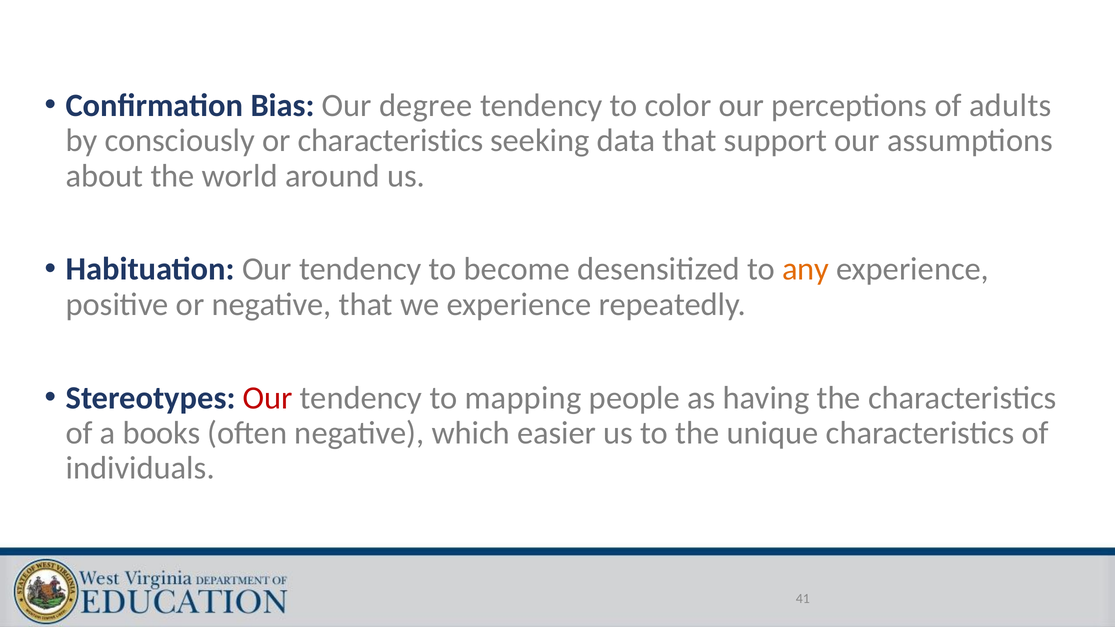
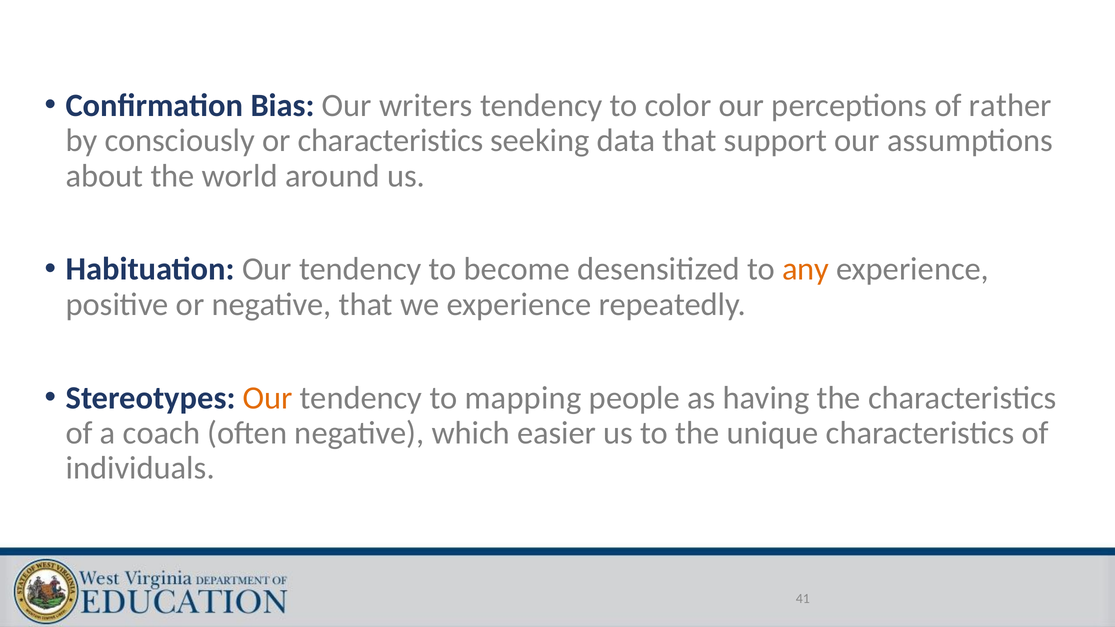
degree: degree -> writers (426, 106)
adults: adults -> rather (1010, 106)
Our colour: red -> orange (268, 398)
books: books -> coach (161, 433)
